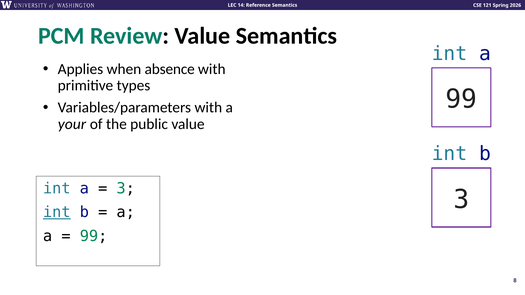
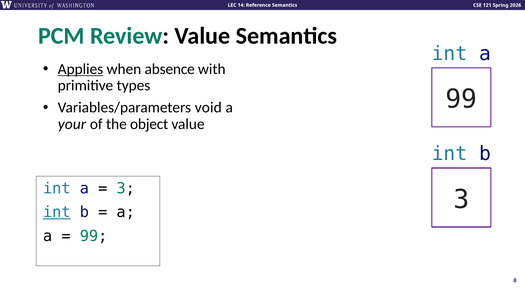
Applies underline: none -> present (80, 69)
Variables/parameters with: with -> void (208, 108)
public: public -> object (149, 124)
